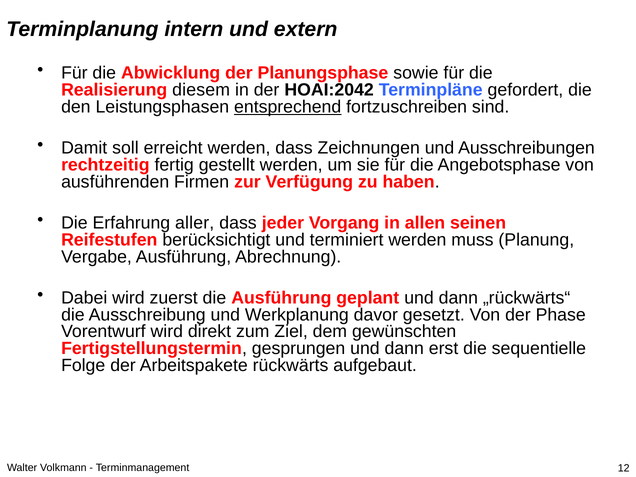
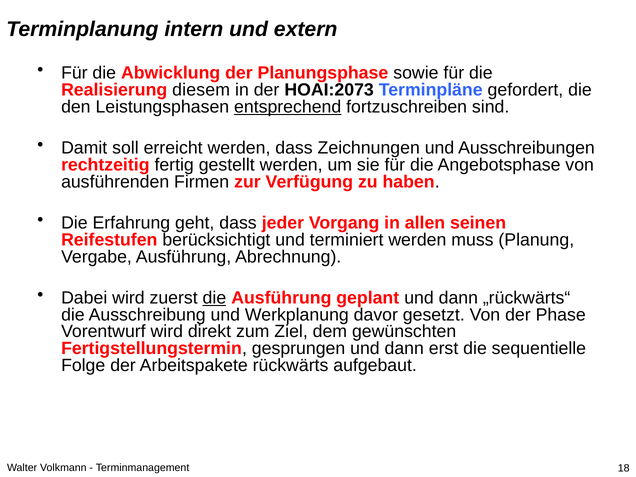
HOAI:2042: HOAI:2042 -> HOAI:2073 (329, 90)
aller: aller -> geht (195, 223)
die underline: none -> present (214, 298)
12: 12 -> 18 (624, 468)
